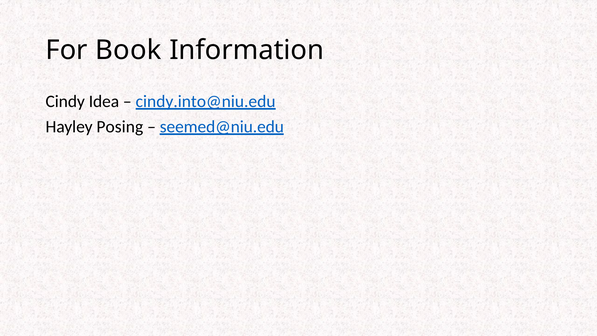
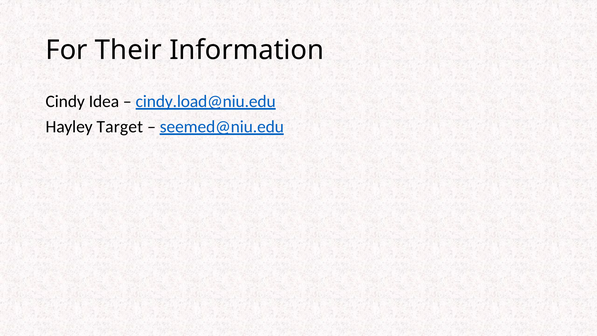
Book: Book -> Their (128, 50)
cindy.into@niu.edu: cindy.into@niu.edu -> cindy.load@niu.edu (206, 101)
Posing: Posing -> Target (120, 127)
